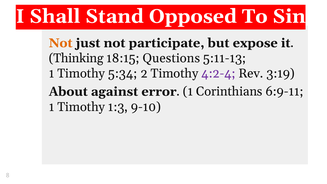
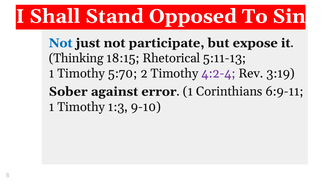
Not colour: orange -> blue (61, 43)
Questions: Questions -> Rhetorical (171, 58)
5:34: 5:34 -> 5:70 (123, 74)
About: About -> Sober (68, 92)
